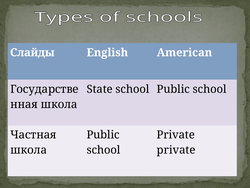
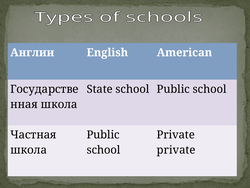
Слайды: Слайды -> Англии (32, 52)
